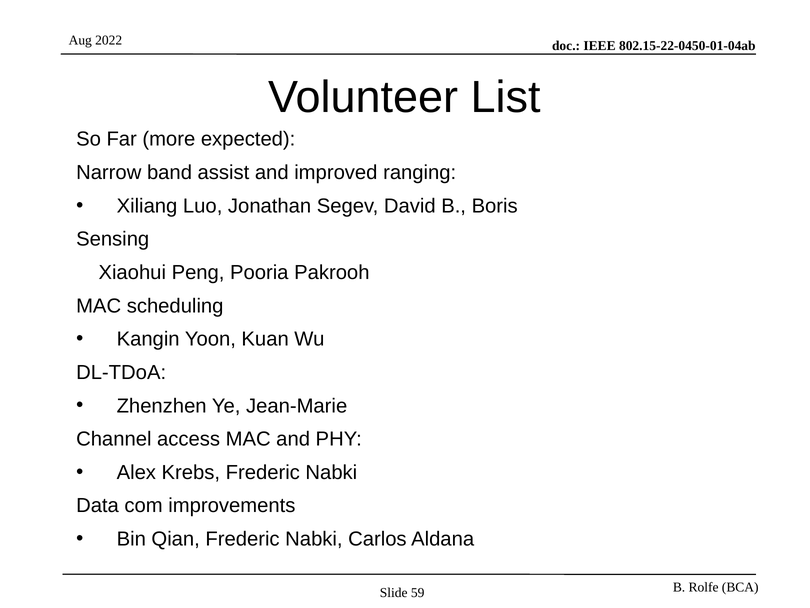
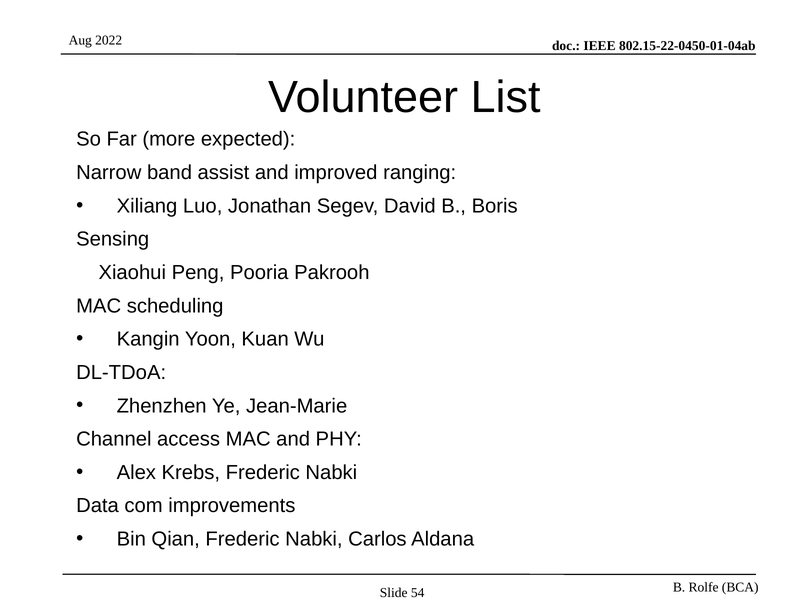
59: 59 -> 54 (418, 592)
